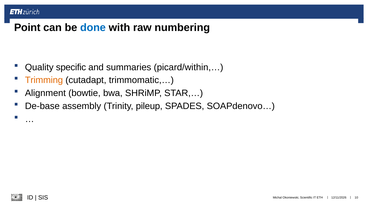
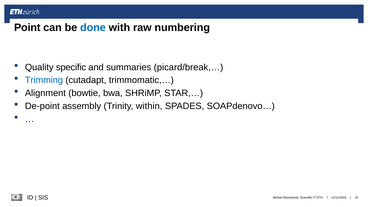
picard/within,…: picard/within,… -> picard/break,… (189, 67)
Trimming colour: orange -> blue (44, 80)
De-base: De-base -> De-point (42, 106)
pileup: pileup -> within (149, 106)
